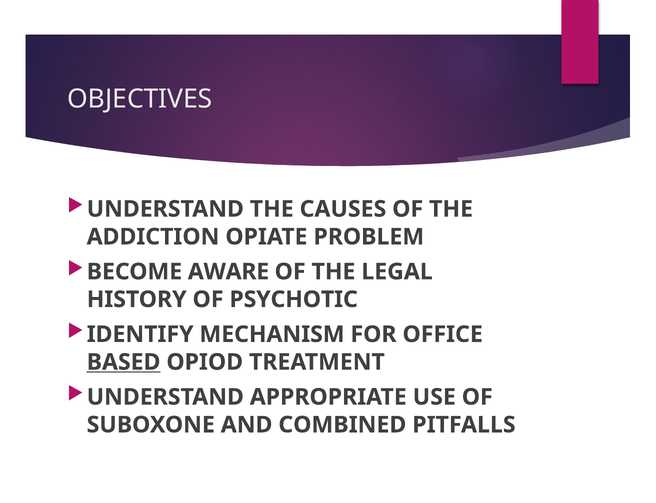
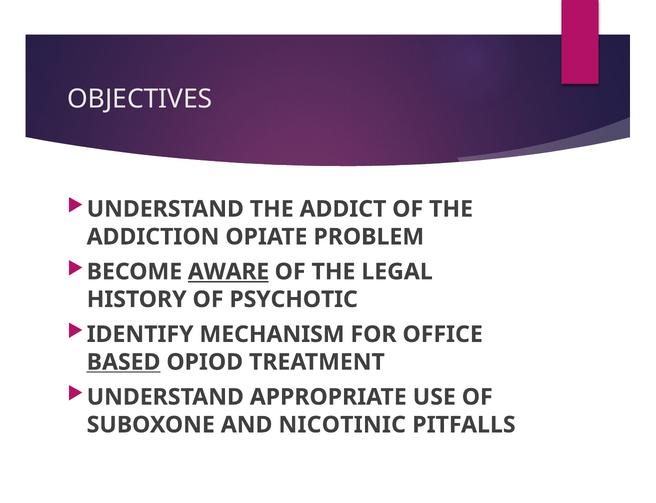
CAUSES: CAUSES -> ADDICT (343, 209)
AWARE underline: none -> present (229, 271)
COMBINED: COMBINED -> NICOTINIC (342, 424)
